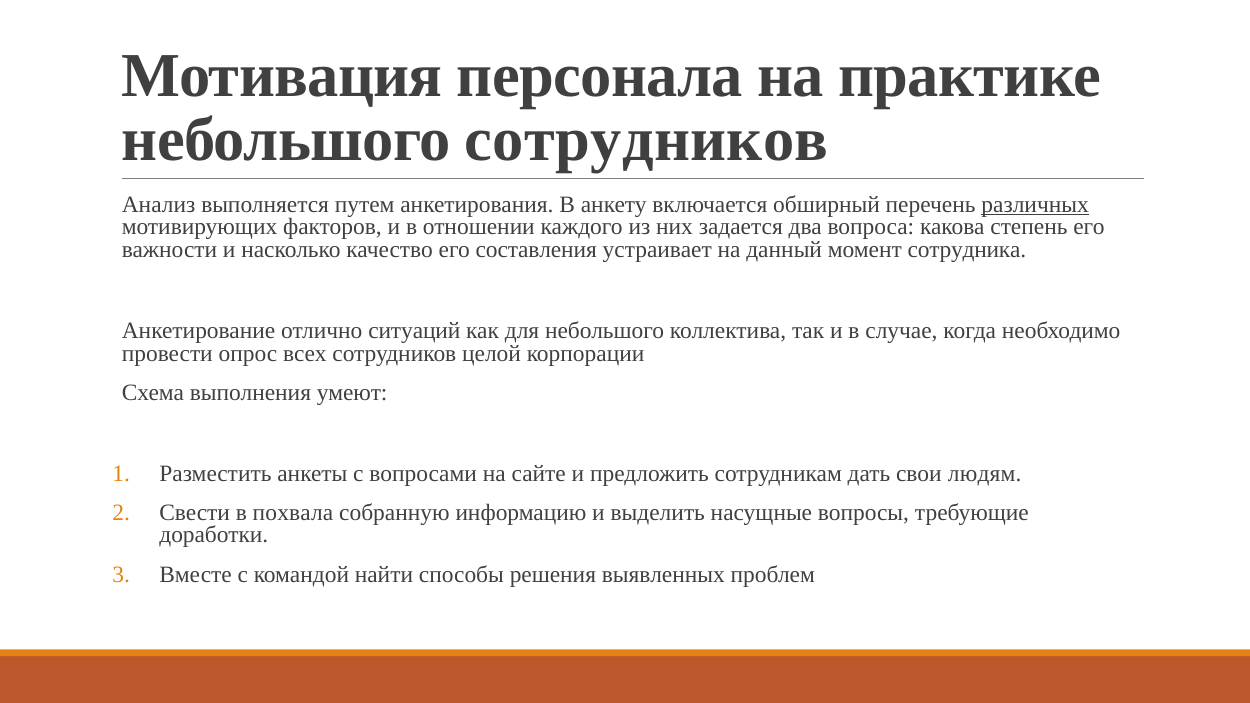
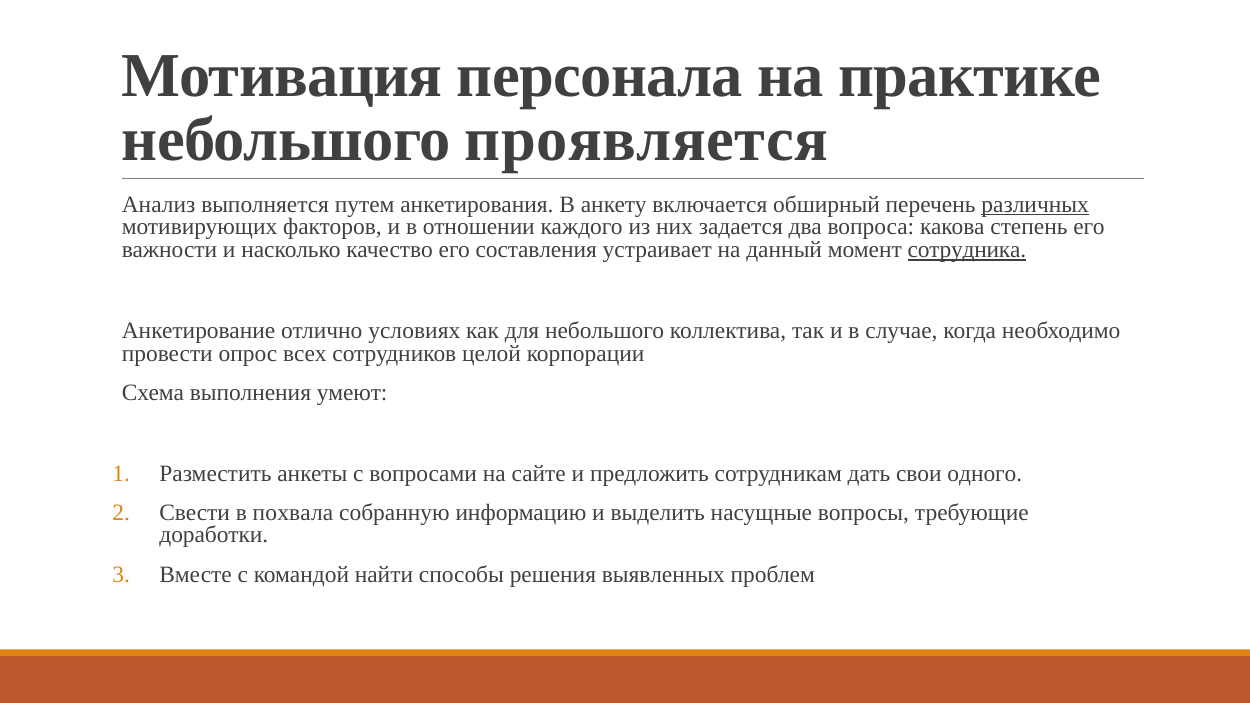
небольшого сотрудников: сотрудников -> проявляется (646, 140)
сотрудника underline: none -> present (967, 250)
ситуаций: ситуаций -> условиях (414, 331)
людям: людям -> одного (985, 473)
